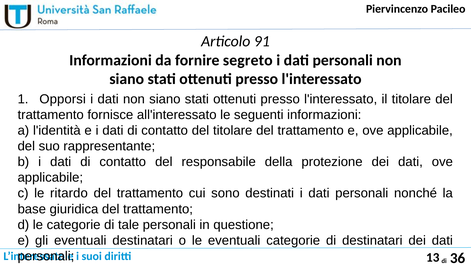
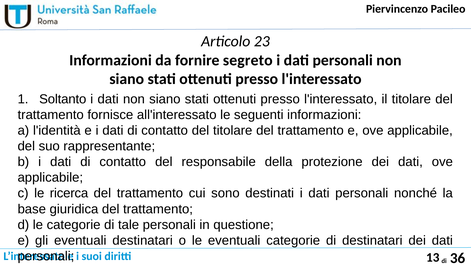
91: 91 -> 23 (262, 41)
Opporsi: Opporsi -> Soltanto (63, 99)
ritardo: ritardo -> ricerca (69, 193)
